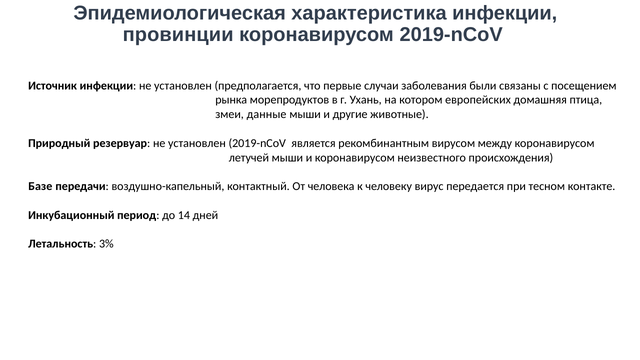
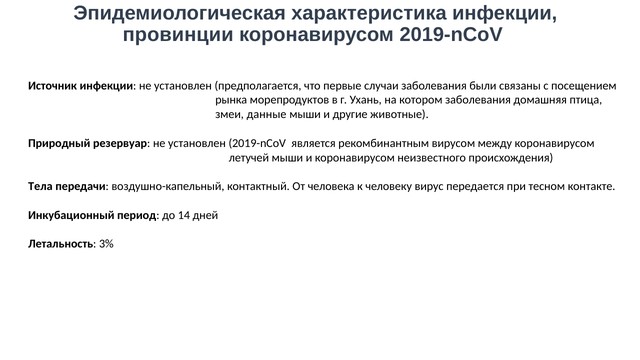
котором европейских: европейских -> заболевания (478, 100)
Базе: Базе -> Тела (40, 186)
